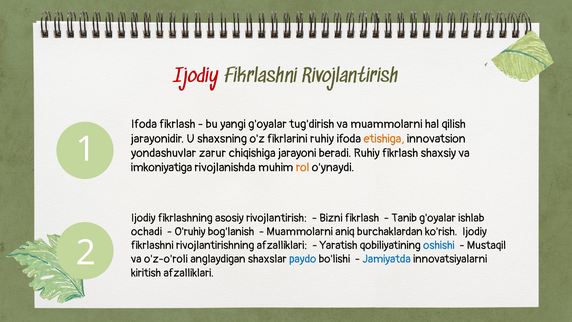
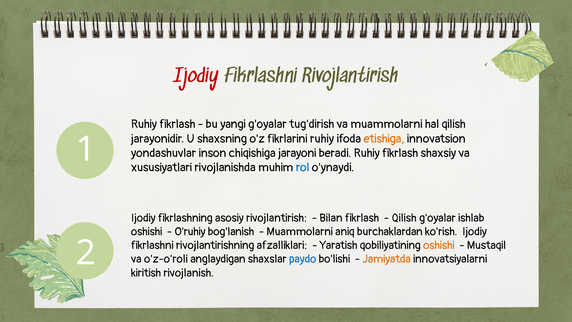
Ifoda: Ifoda -> Ruhiy (144, 124)
zarur: zarur -> inson (213, 153)
imkoniyatiga: imkoniyatiga -> xususiyatlari (162, 167)
rol colour: orange -> blue (303, 167)
Bizni: Bizni -> Bilan (331, 218)
Tanib: Tanib -> Qilish (404, 218)
ochadi: ochadi -> oshishi (147, 232)
oshishi colour: blue -> orange (439, 245)
Jamiyatda colour: blue -> orange (387, 259)
kiritish afzalliklari: afzalliklari -> rivojlanish (189, 273)
